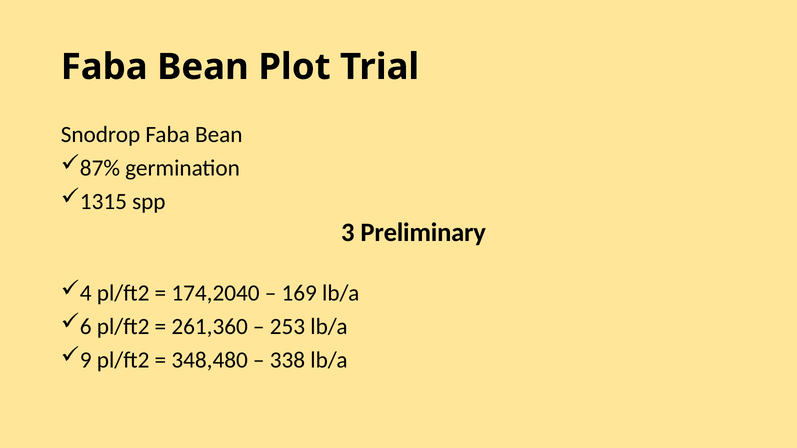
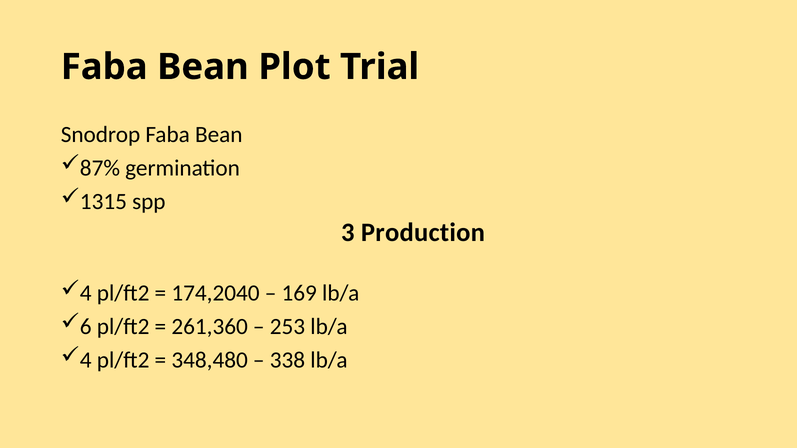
Preliminary: Preliminary -> Production (423, 233)
9: 9 -> 4 (86, 360)
